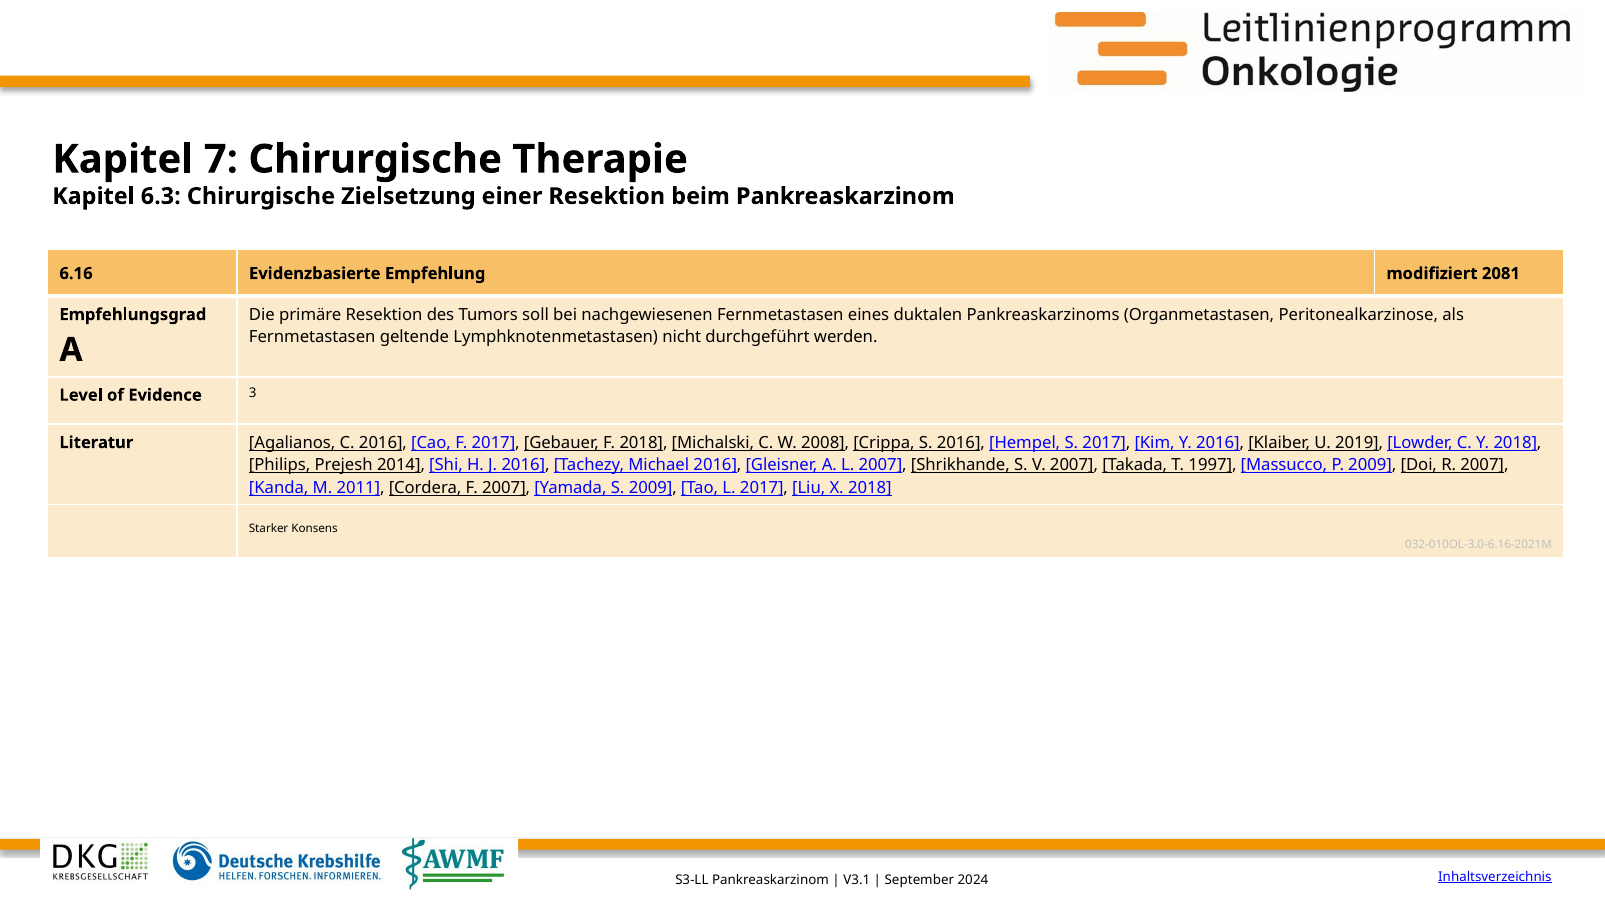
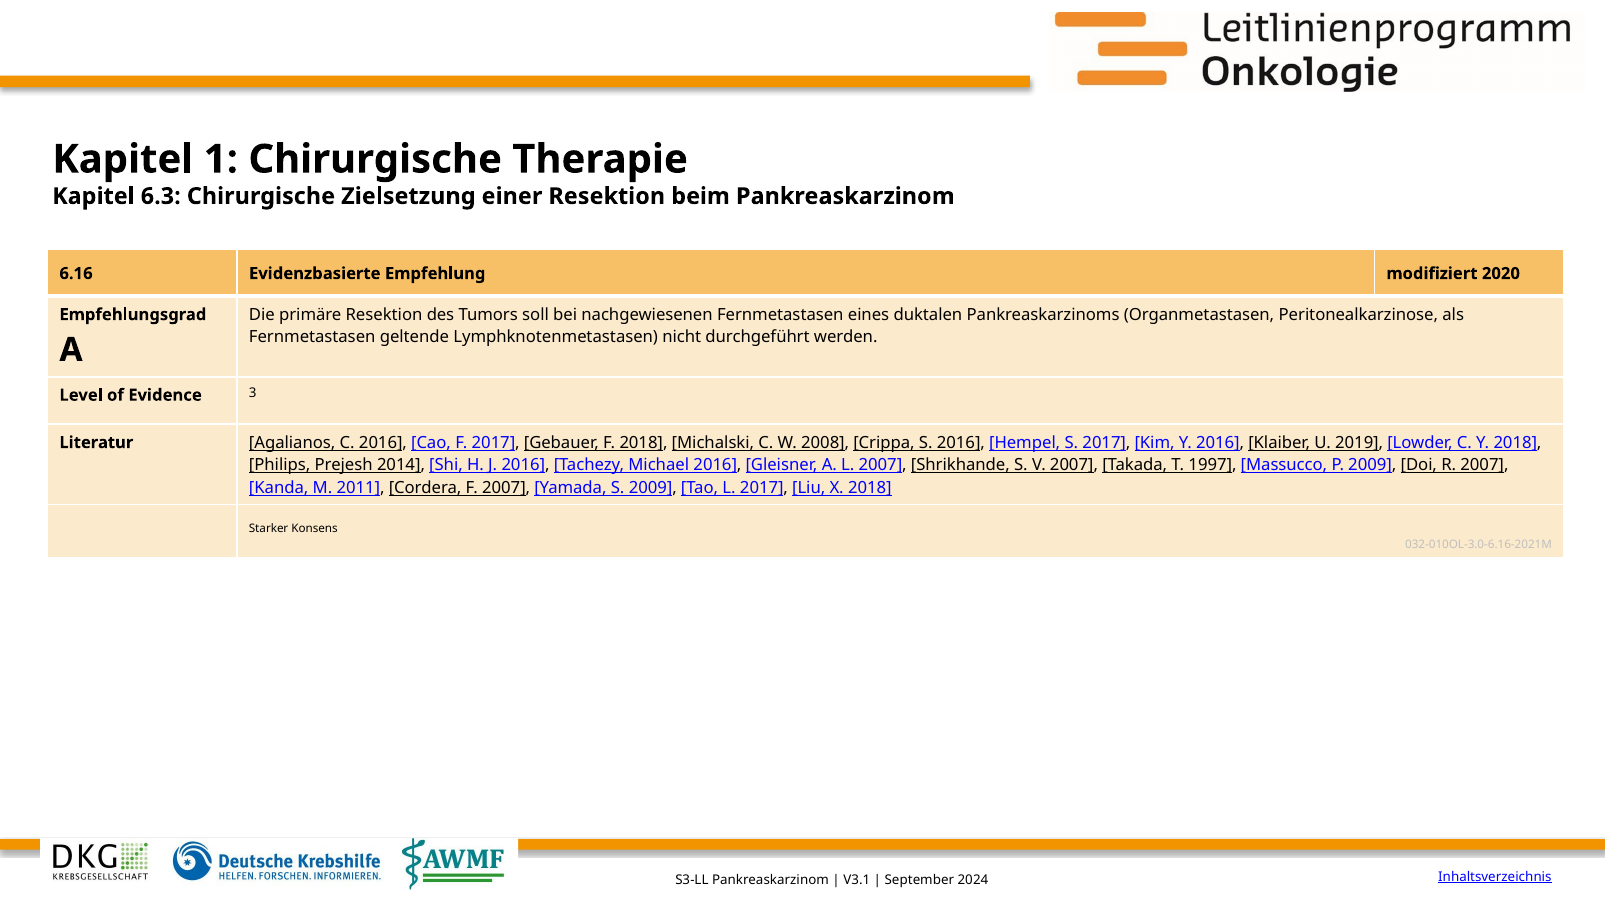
7: 7 -> 1 (221, 159)
2081: 2081 -> 2020 (1501, 273)
